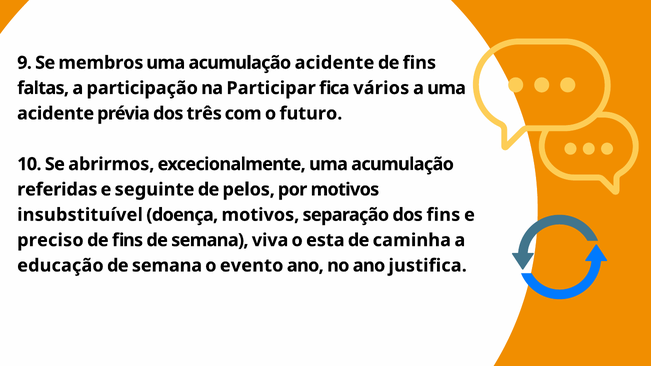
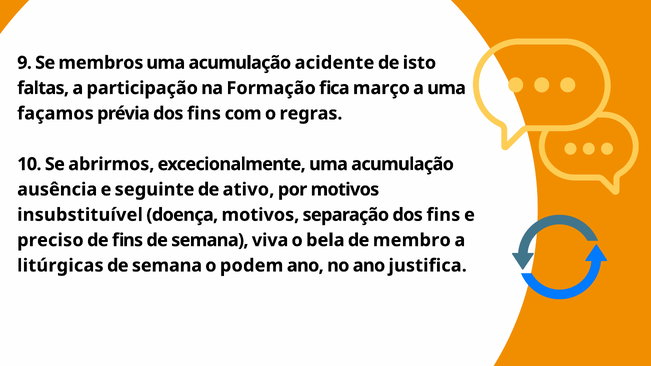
fins: fins -> isto (419, 63)
Participar: Participar -> Formação (271, 88)
vários: vários -> março (381, 88)
acidente: acidente -> façamos (55, 114)
prévia dos três: três -> fins (204, 114)
futuro: futuro -> regras (311, 114)
referidas: referidas -> ausência (57, 190)
pelos: pelos -> ativo (248, 190)
esta: esta -> bela (325, 240)
caminha: caminha -> membro (412, 240)
educação: educação -> litúrgicas (60, 266)
evento: evento -> podem (252, 266)
